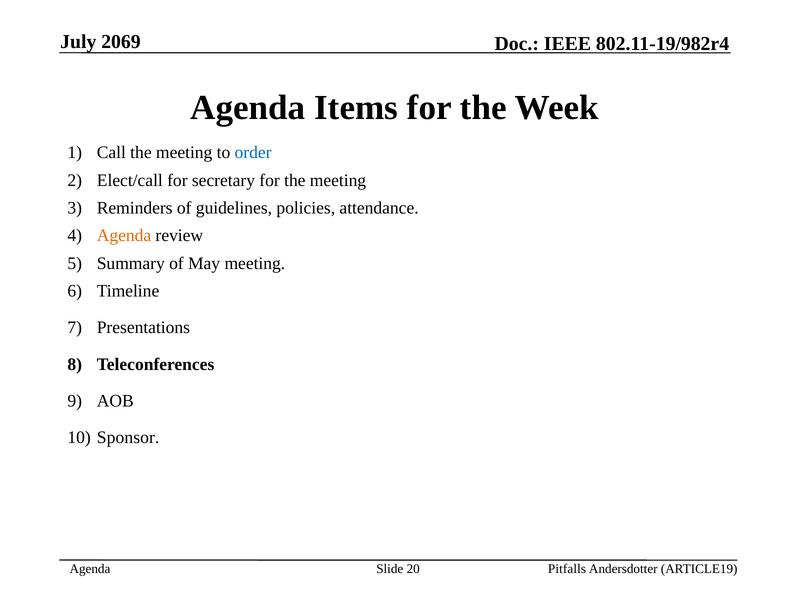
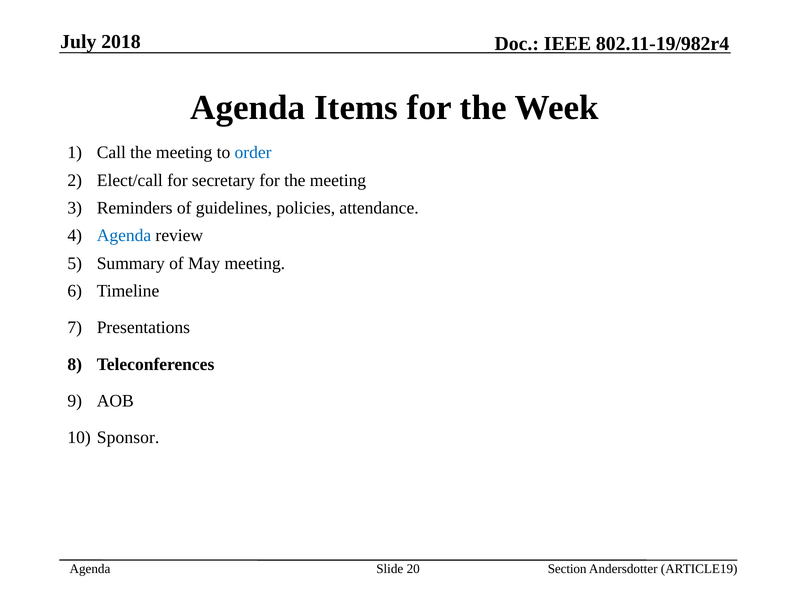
2069: 2069 -> 2018 (121, 42)
Agenda colour: orange -> blue (124, 236)
Pitfalls: Pitfalls -> Section (567, 568)
